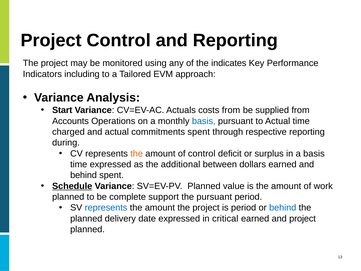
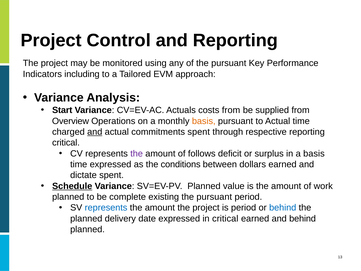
of the indicates: indicates -> pursuant (229, 63)
Accounts: Accounts -> Overview (70, 121)
basis colour: blue -> orange (204, 121)
and underline: none -> present (95, 132)
during: during -> critical (66, 143)
the colour: orange -> purple (137, 153)
of control: control -> follows (202, 153)
additional: additional -> conditions (181, 164)
behind: behind -> dictate (83, 175)
support: support -> existing (164, 197)
and project: project -> behind (303, 218)
